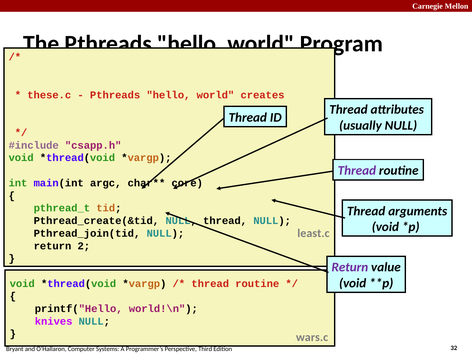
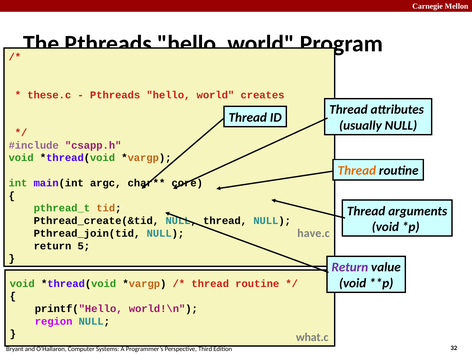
Thread colour: purple -> orange (357, 171)
least.c: least.c -> have.c (313, 233)
2: 2 -> 5 (84, 246)
knives: knives -> region (54, 321)
wars.c: wars.c -> what.c (312, 337)
